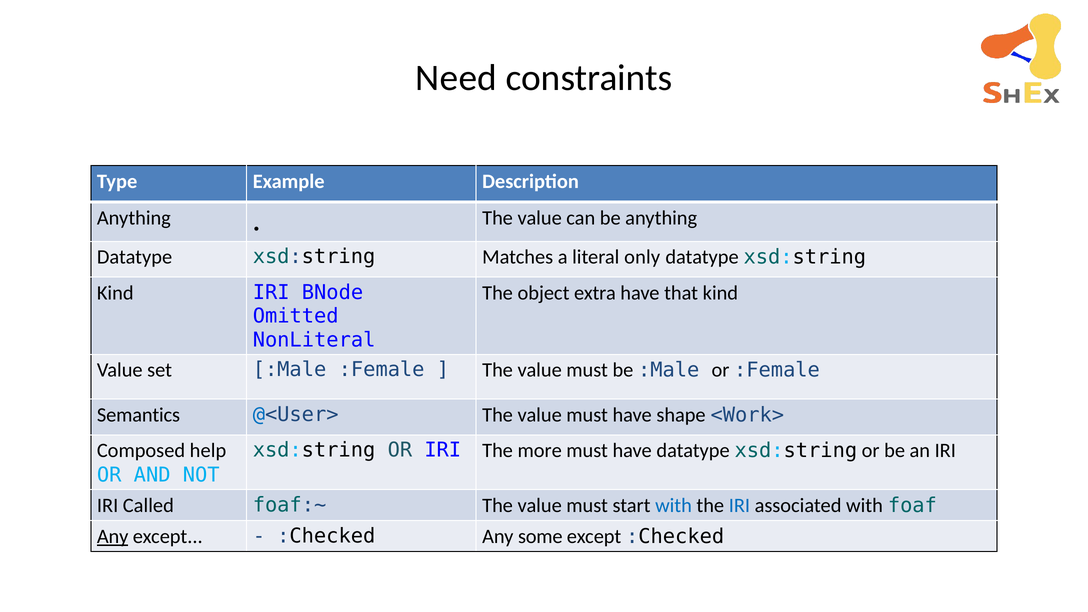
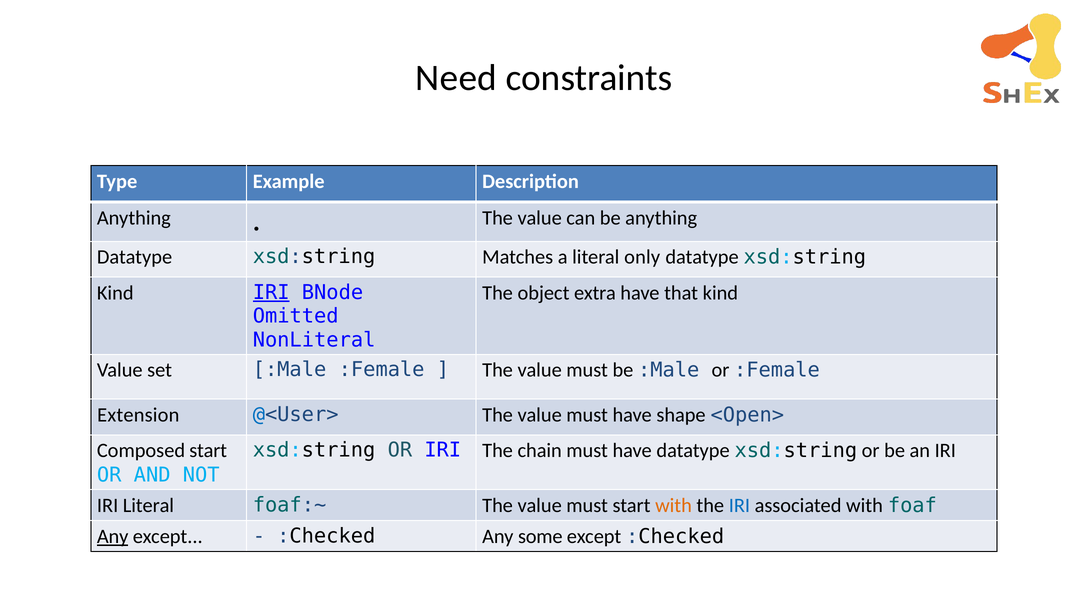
IRI underline: none -> present (271, 292)
Semantics: Semantics -> Extension (138, 415)
<Work>: <Work> -> <Open> (747, 415)
more: more -> chain (540, 451)
Composed help: help -> start (208, 451)
IRI Called: Called -> Literal (148, 505)
with colour: blue -> orange (674, 505)
